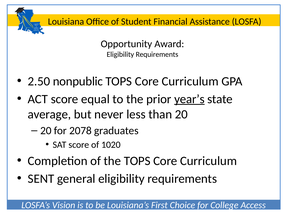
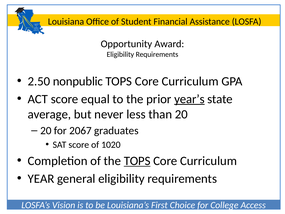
2078: 2078 -> 2067 (80, 130)
TOPS underline: none -> present (137, 161)
SENT: SENT -> YEAR (41, 178)
